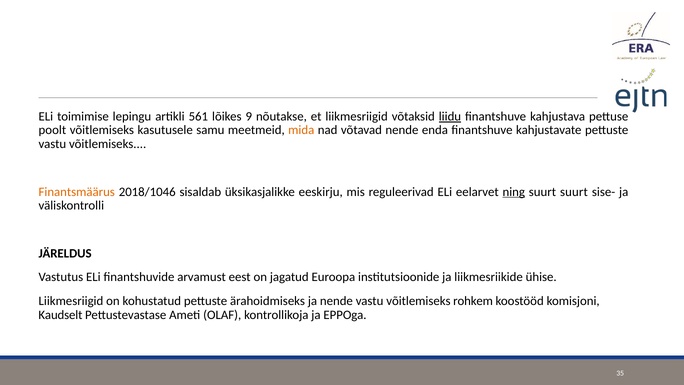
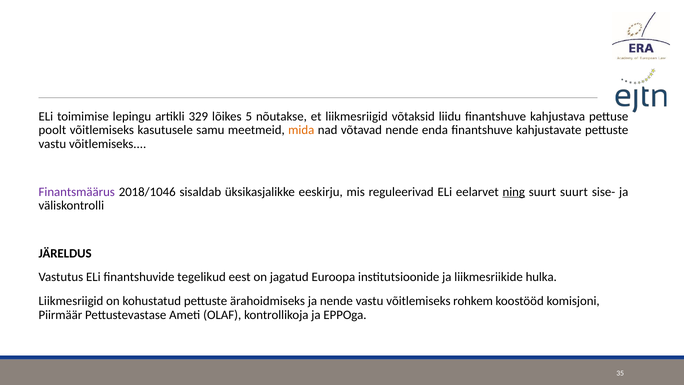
561: 561 -> 329 (198, 116)
9: 9 -> 5 (249, 116)
liidu underline: present -> none (450, 116)
Finantsmäärus colour: orange -> purple (77, 192)
arvamust: arvamust -> tegelikud (202, 277)
ühise: ühise -> hulka (541, 277)
Kaudselt: Kaudselt -> Piirmäär (60, 315)
